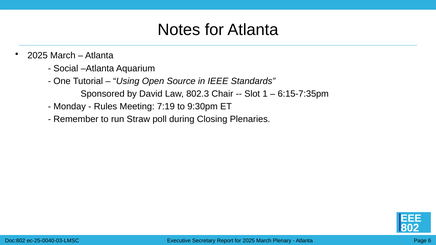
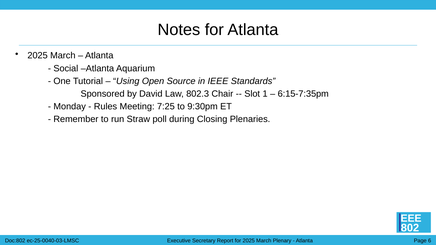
7:19: 7:19 -> 7:25 (166, 107)
